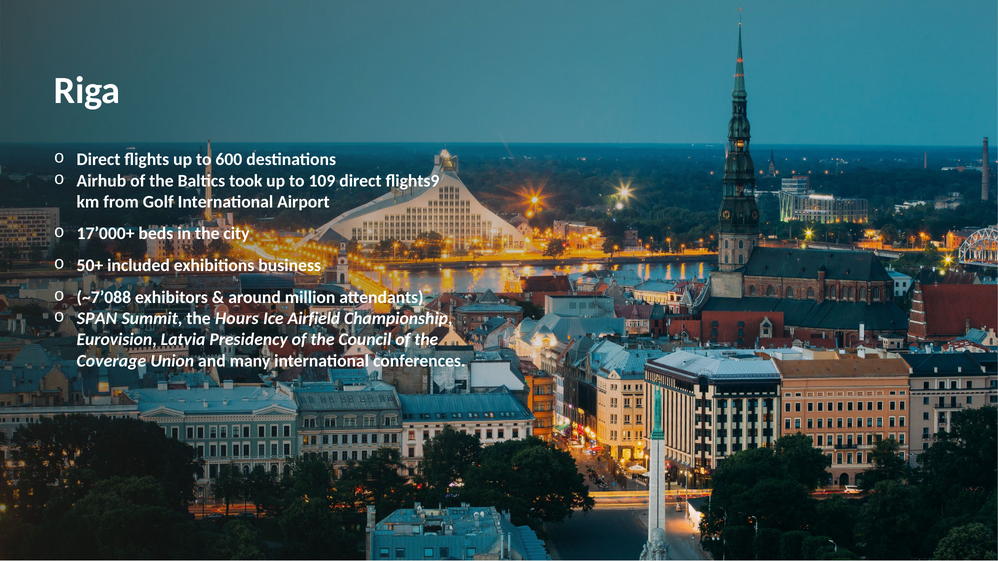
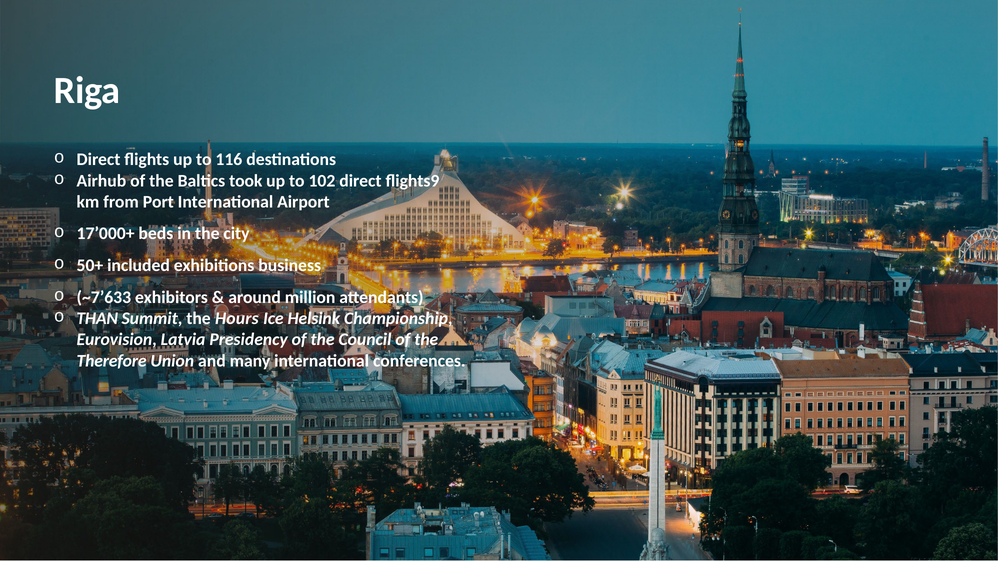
600: 600 -> 116 (229, 160)
109: 109 -> 102 (322, 181)
Golf: Golf -> Port (158, 202)
~7’088: ~7’088 -> ~7’633 (104, 297)
SPAN: SPAN -> THAN (97, 319)
Airfield: Airfield -> Helsink (314, 319)
Coverage: Coverage -> Therefore (112, 361)
